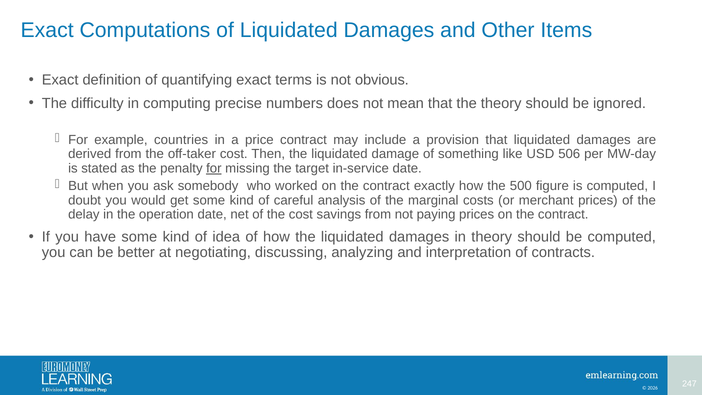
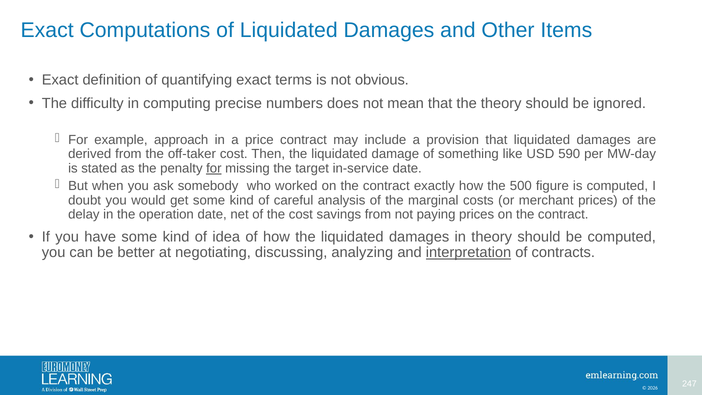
countries: countries -> approach (181, 140)
506: 506 -> 590 (569, 154)
interpretation underline: none -> present (469, 253)
